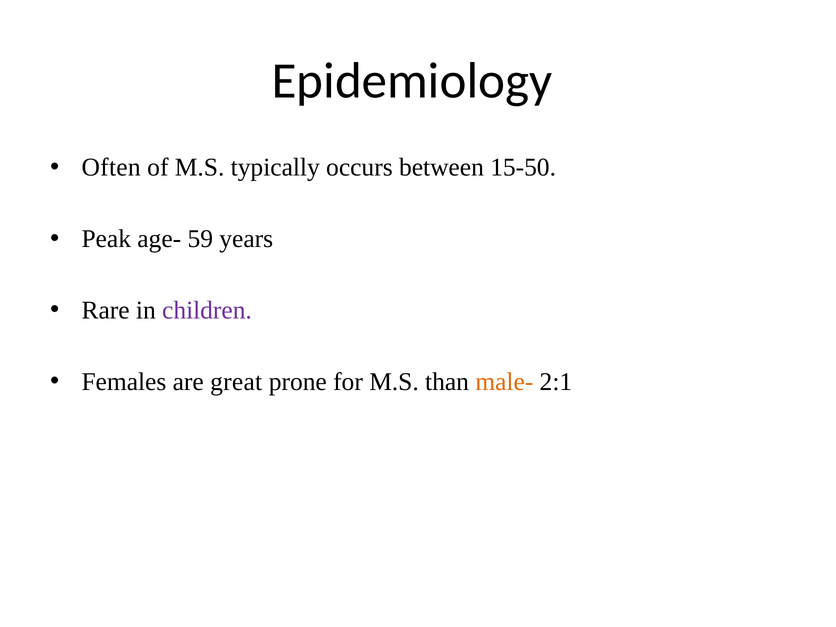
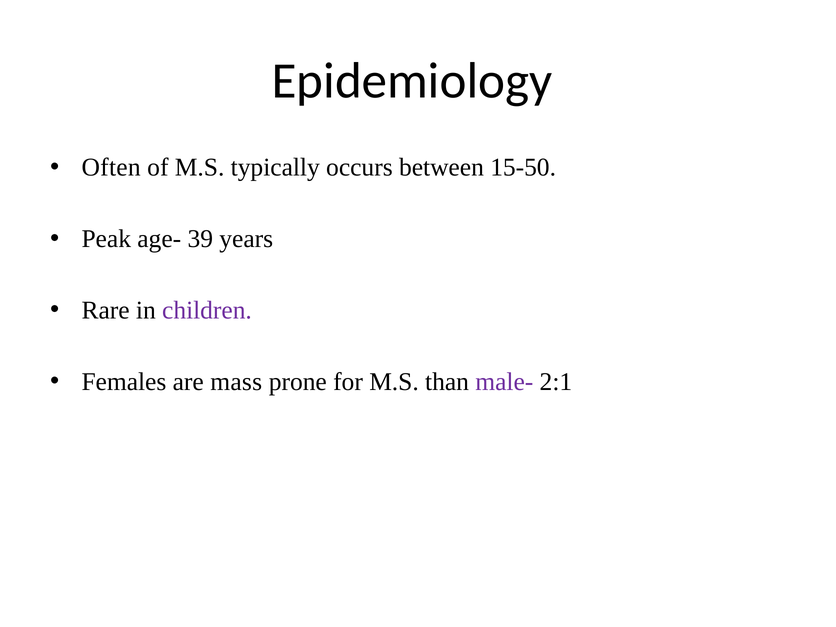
59: 59 -> 39 (200, 239)
great: great -> mass (236, 382)
male- colour: orange -> purple (504, 382)
